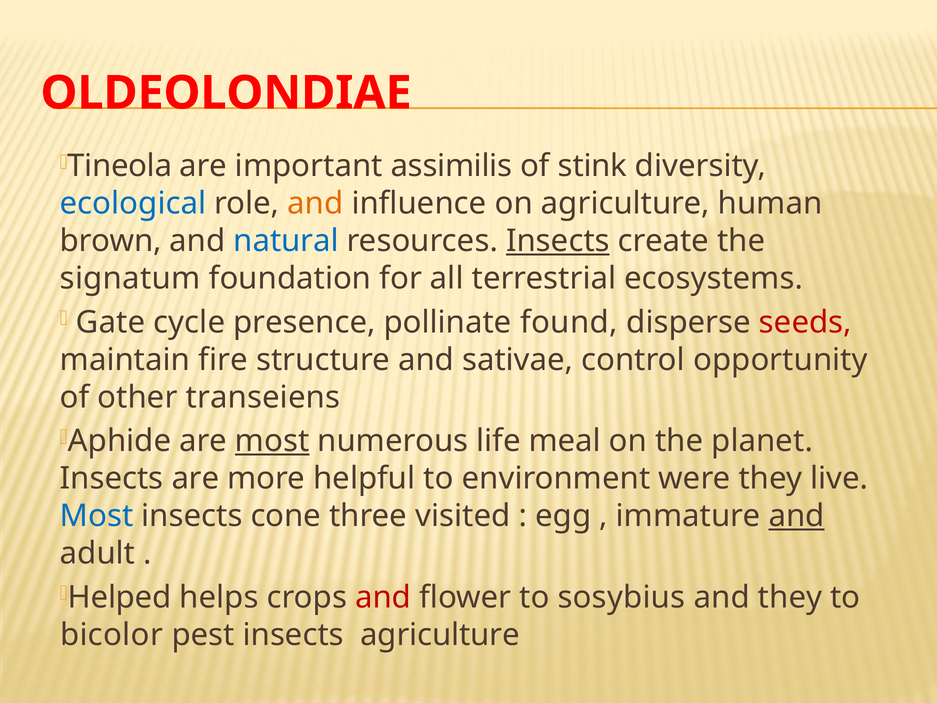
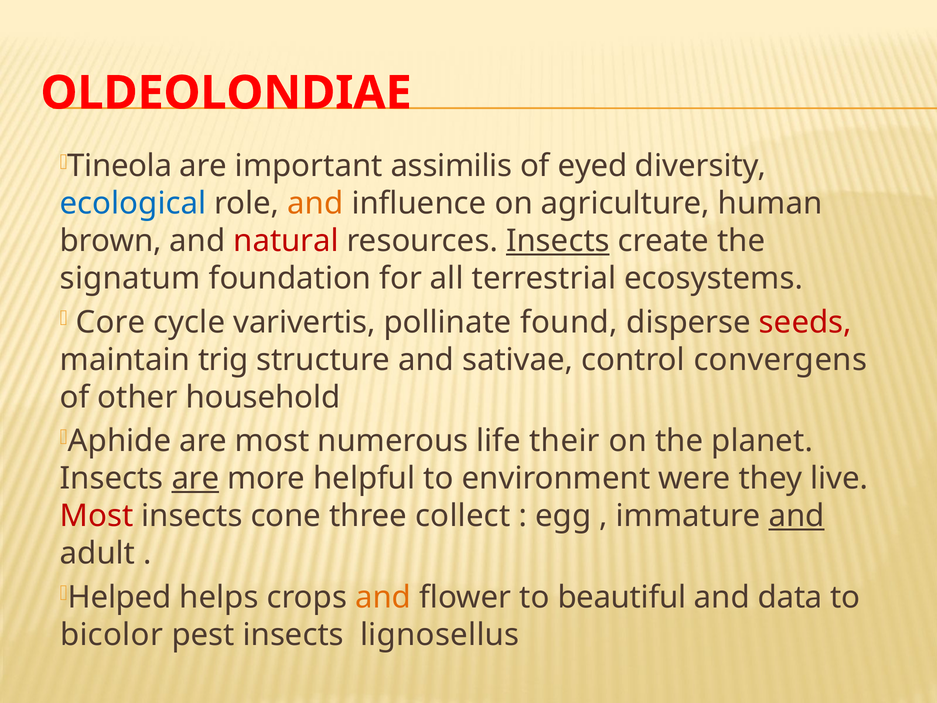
stink: stink -> eyed (593, 166)
natural colour: blue -> red (286, 241)
Gate: Gate -> Core (111, 322)
presence: presence -> varivertis (304, 322)
fire: fire -> trig (223, 360)
opportunity: opportunity -> convergens (780, 360)
transeiens: transeiens -> household (263, 397)
most underline: present -> none (272, 441)
meal: meal -> their (565, 441)
are underline: none -> present (195, 478)
Most colour: blue -> red (97, 516)
visited: visited -> collect (463, 516)
and colour: red -> orange (383, 597)
sosybius: sosybius -> beautiful (622, 597)
and they: they -> data (790, 597)
insects agriculture: agriculture -> lignosellus (440, 635)
